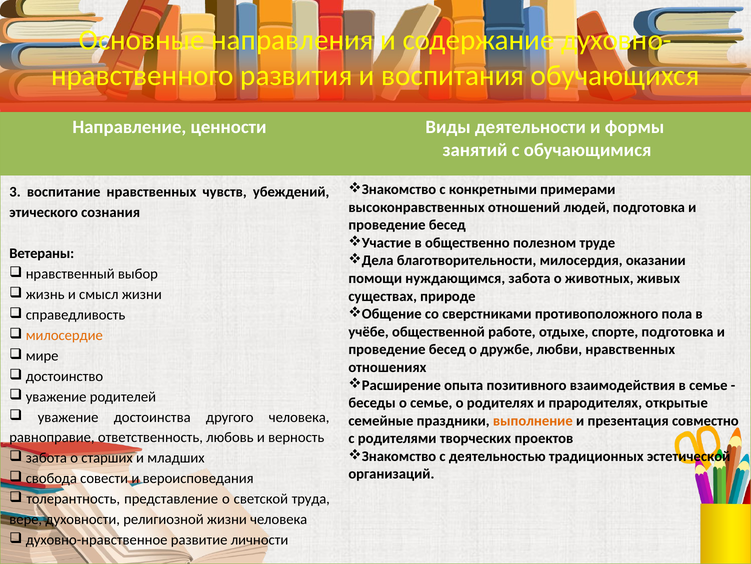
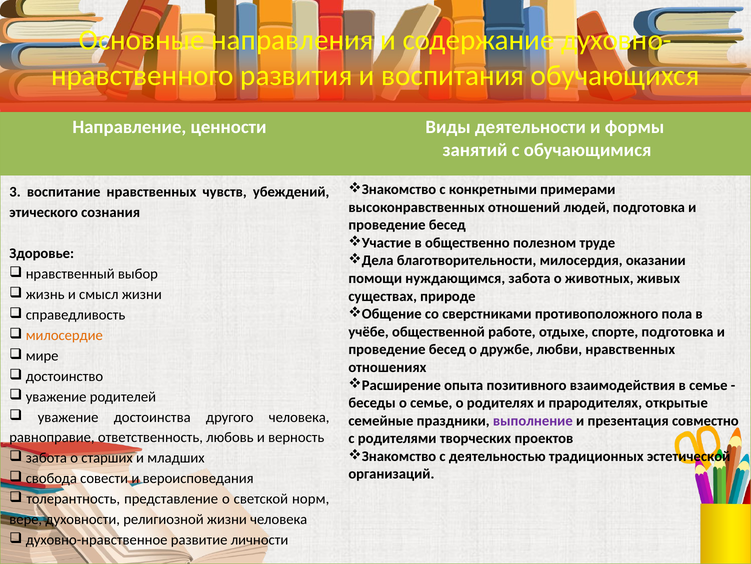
Ветераны: Ветераны -> Здоровье (42, 253)
выполнение colour: orange -> purple (533, 420)
труда: труда -> норм (311, 498)
